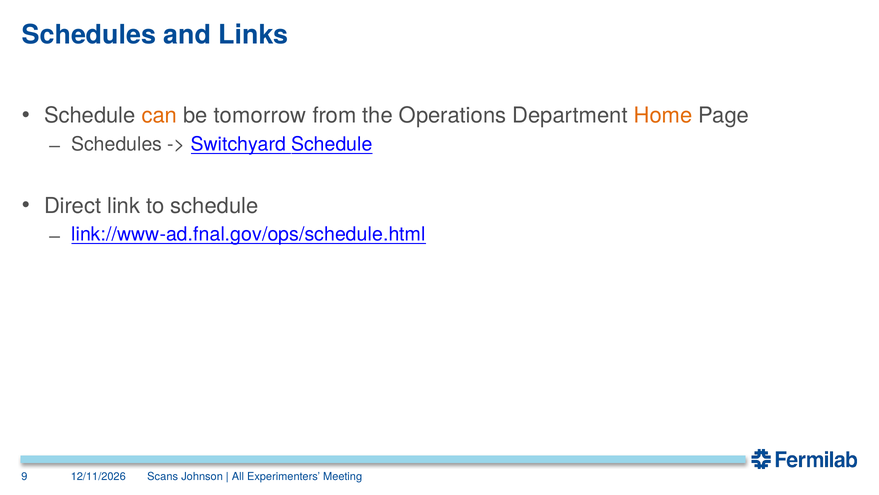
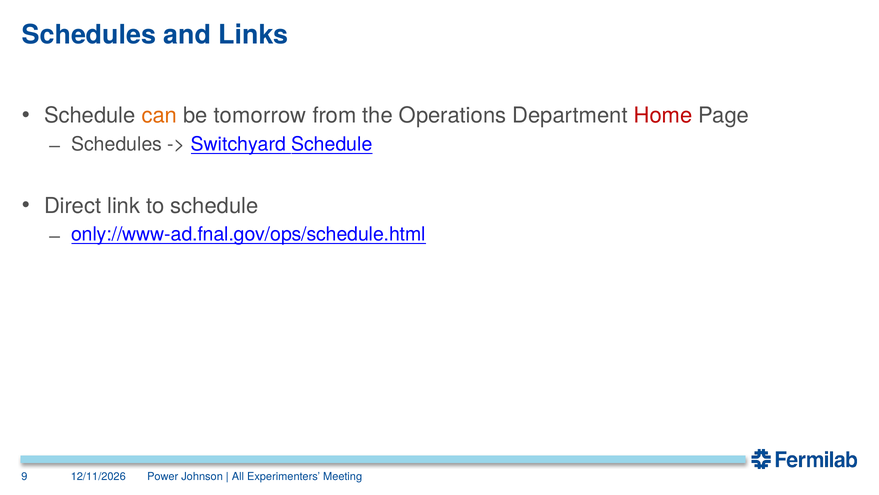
Home colour: orange -> red (663, 116)
link://www-ad.fnal.gov/ops/schedule.html: link://www-ad.fnal.gov/ops/schedule.html -> only://www-ad.fnal.gov/ops/schedule.html (248, 234)
Scans: Scans -> Power (163, 476)
